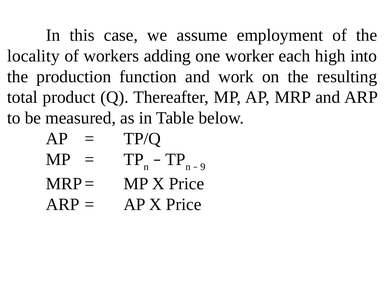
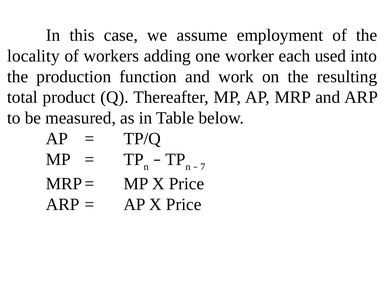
high: high -> used (330, 56)
9: 9 -> 7 (203, 167)
